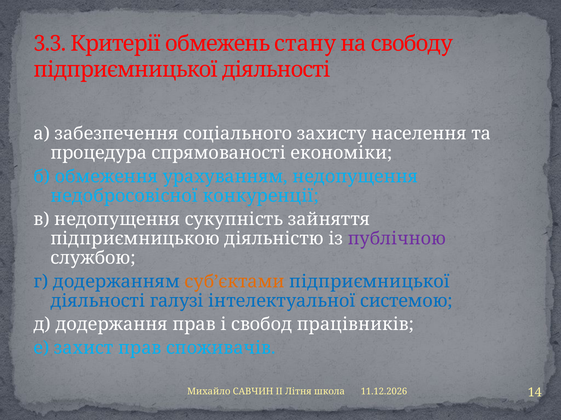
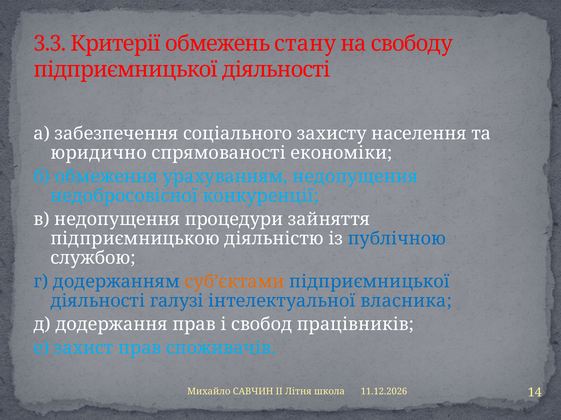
процедура: процедура -> юридично (99, 153)
сукупність: сукупність -> процедури (234, 220)
публічною colour: purple -> blue (397, 239)
системою: системою -> власника (406, 301)
